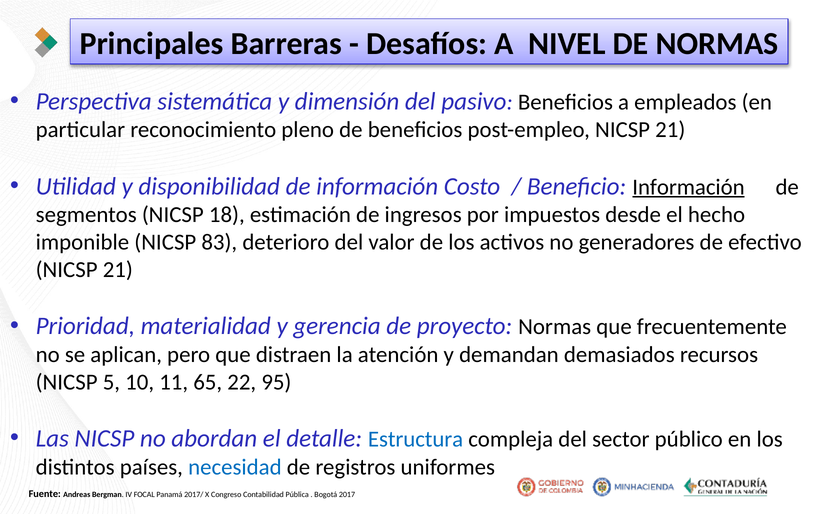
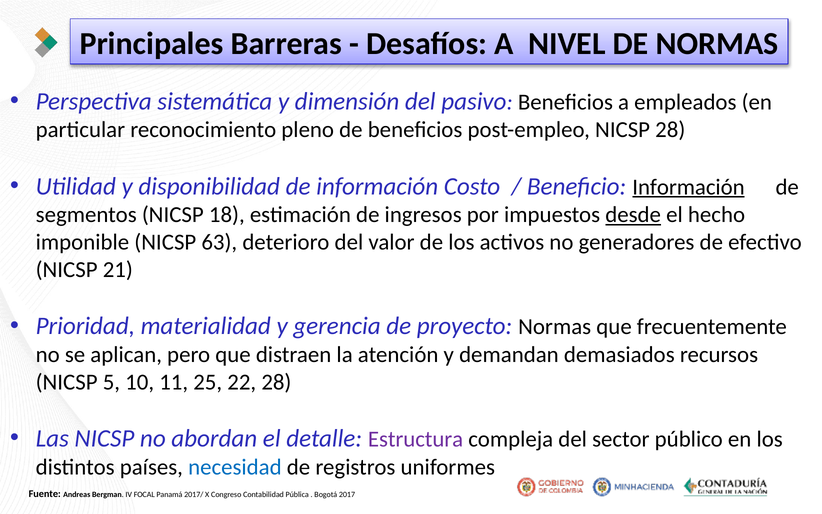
post-empleo NICSP 21: 21 -> 28 (670, 130)
desde underline: none -> present (633, 215)
83: 83 -> 63 (219, 242)
65: 65 -> 25 (208, 382)
22 95: 95 -> 28 (276, 382)
Estructura colour: blue -> purple (416, 439)
